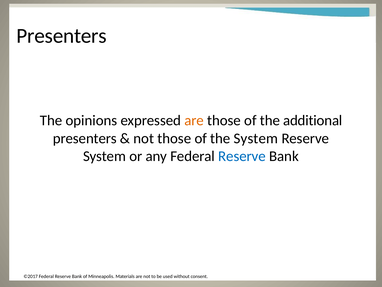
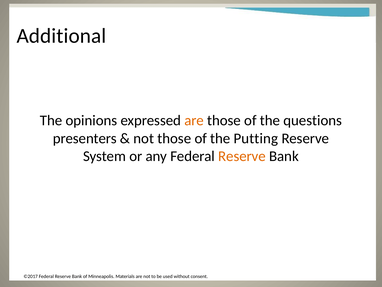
Presenters: Presenters -> Additional (61, 36)
additional: additional -> questions (313, 120)
the System: System -> Putting (256, 138)
Reserve colour: blue -> orange (242, 156)
